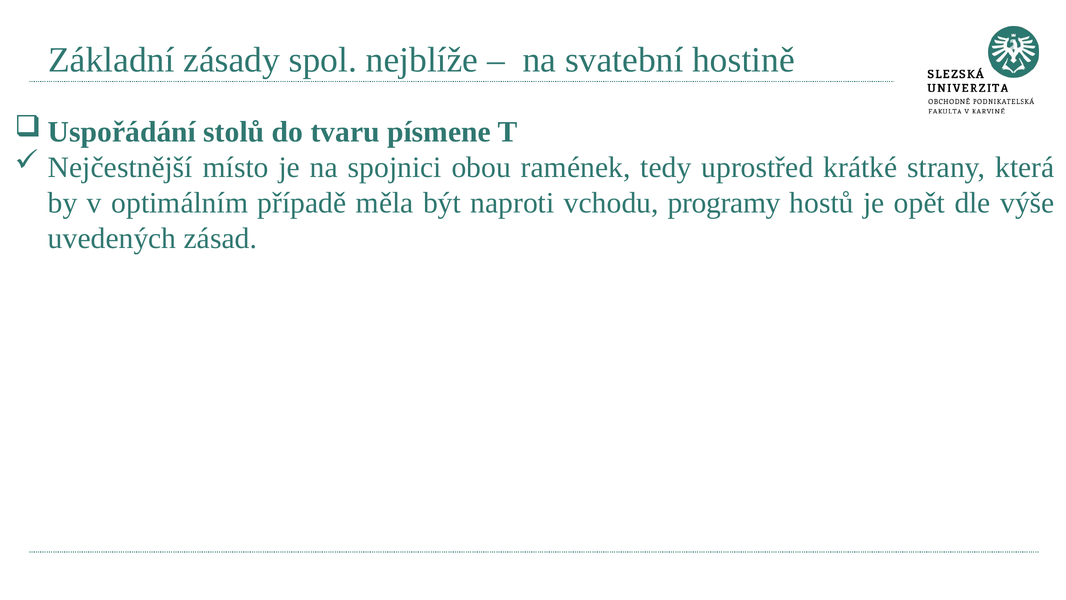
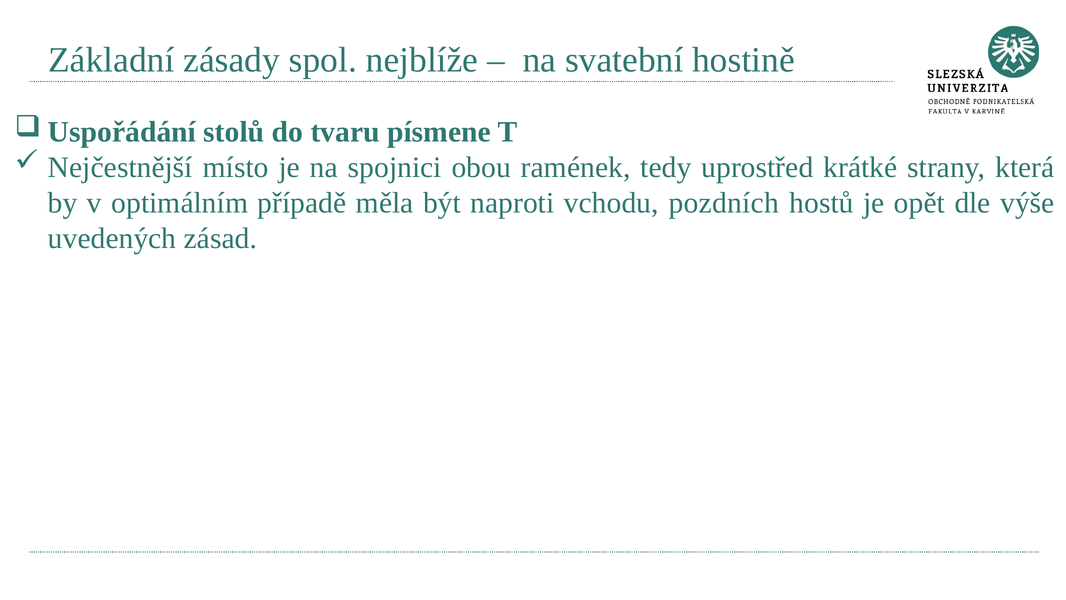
programy: programy -> pozdních (724, 203)
